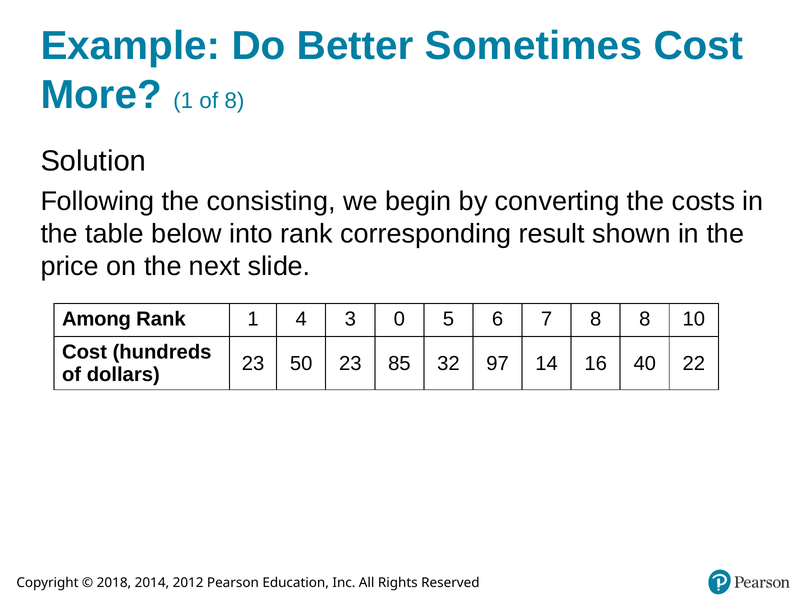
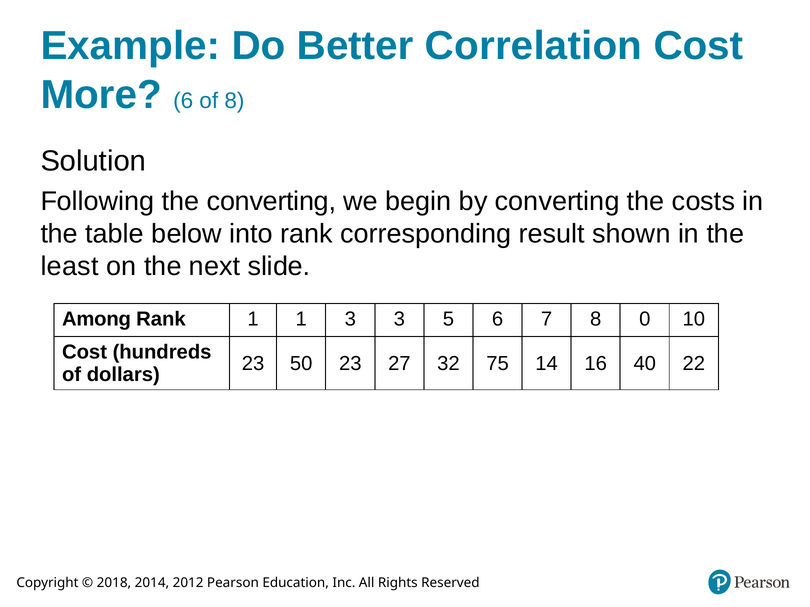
Sometimes: Sometimes -> Correlation (534, 46)
More 1: 1 -> 6 (183, 101)
the consisting: consisting -> converting (272, 202)
price: price -> least (70, 266)
1 4: 4 -> 1 (301, 319)
3 0: 0 -> 3 (399, 319)
8 8: 8 -> 0 (645, 319)
85: 85 -> 27 (399, 364)
97: 97 -> 75 (498, 364)
